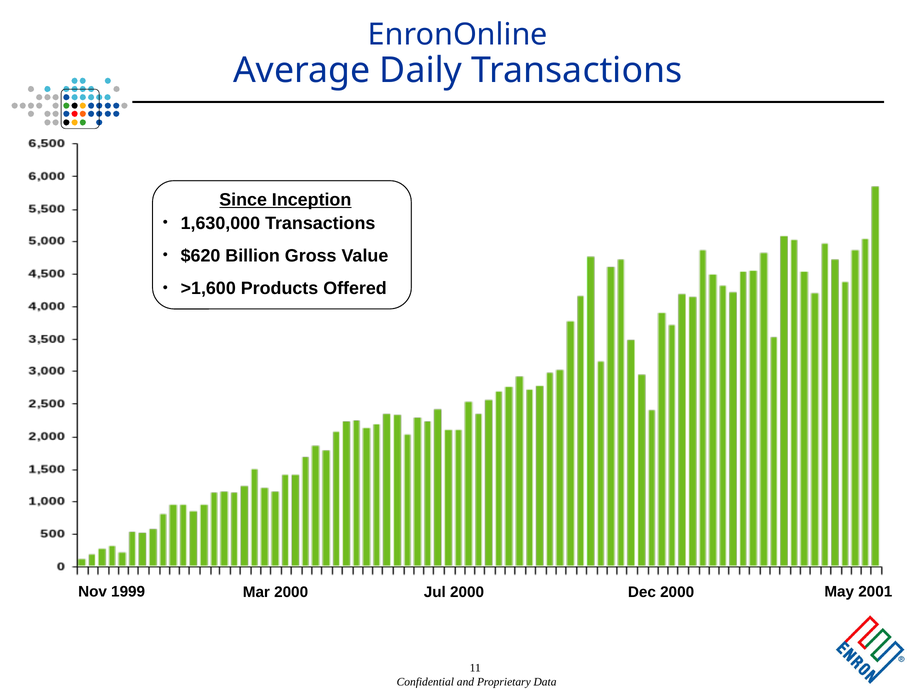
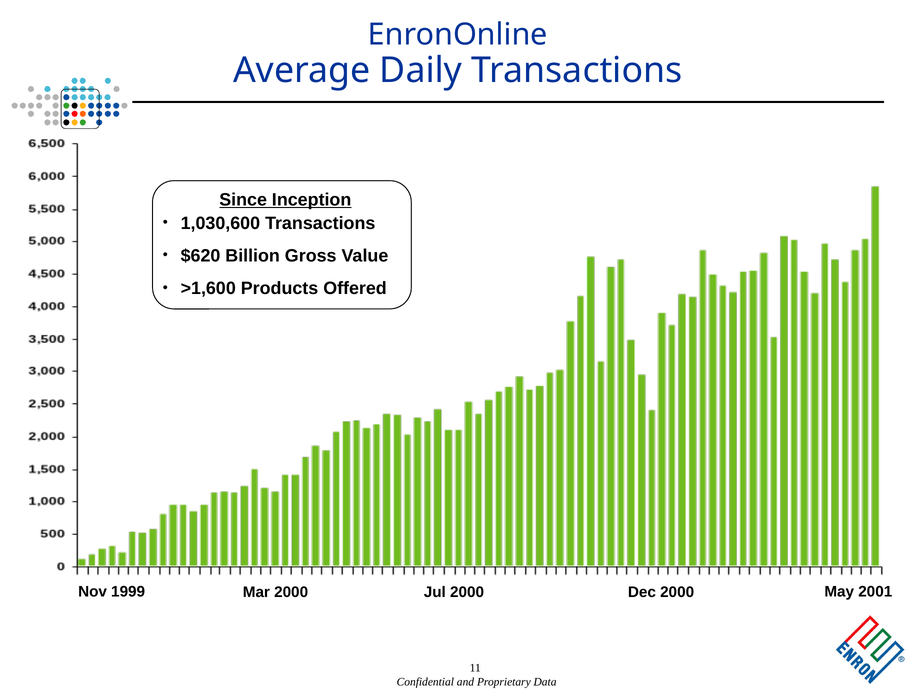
1,630,000: 1,630,000 -> 1,030,600 (220, 223)
